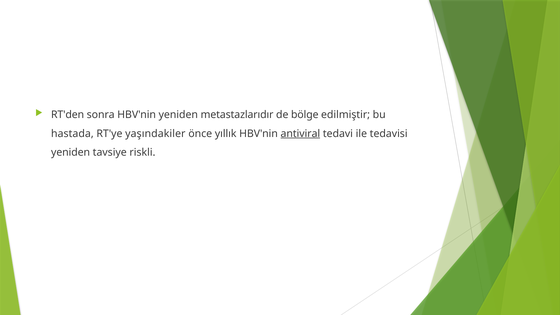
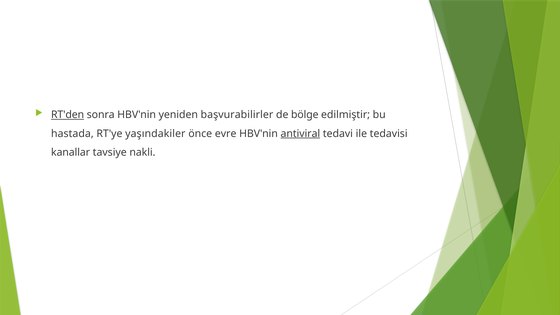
RT'den underline: none -> present (68, 115)
metastazlarıdır: metastazlarıdır -> başvurabilirler (237, 115)
yıllık: yıllık -> evre (226, 134)
yeniden: yeniden -> kanallar (71, 152)
riskli: riskli -> nakli (142, 152)
